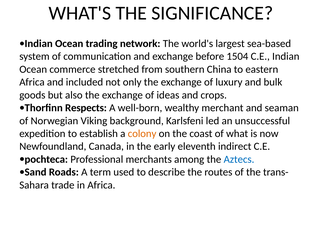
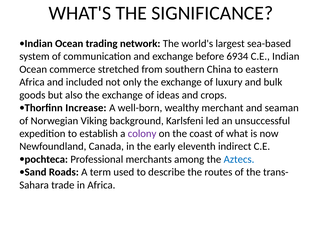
1504: 1504 -> 6934 (237, 57)
Respects: Respects -> Increase (86, 108)
colony colour: orange -> purple (142, 134)
